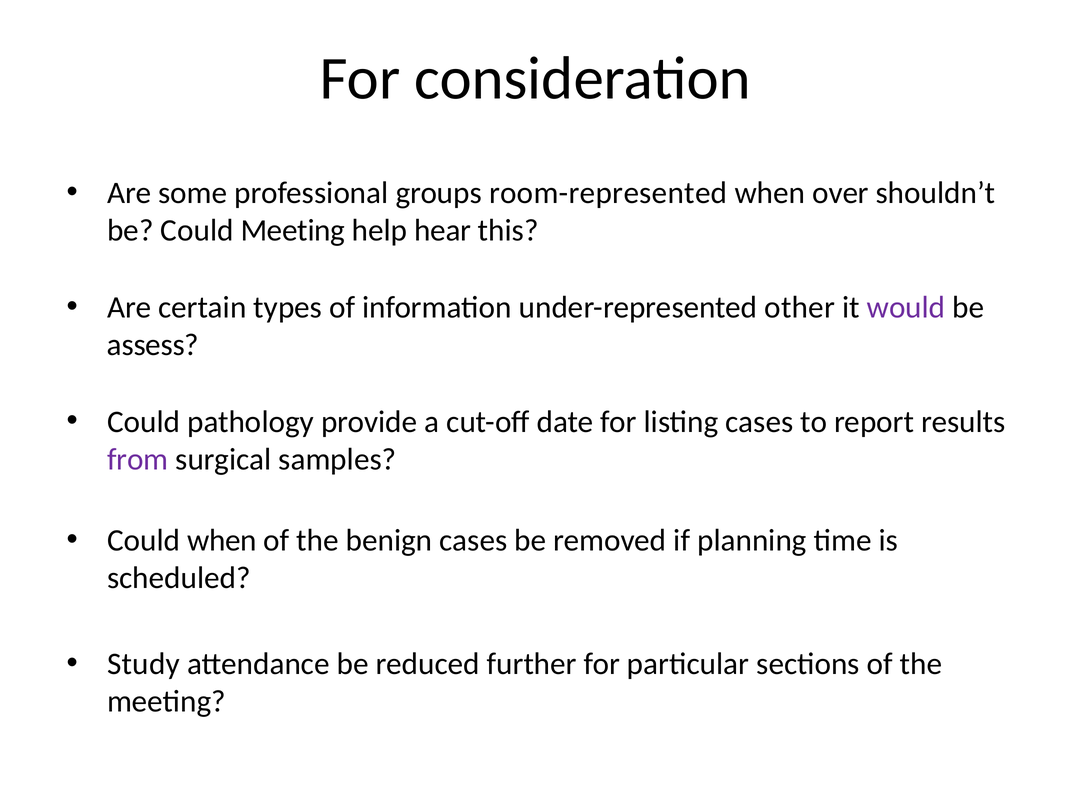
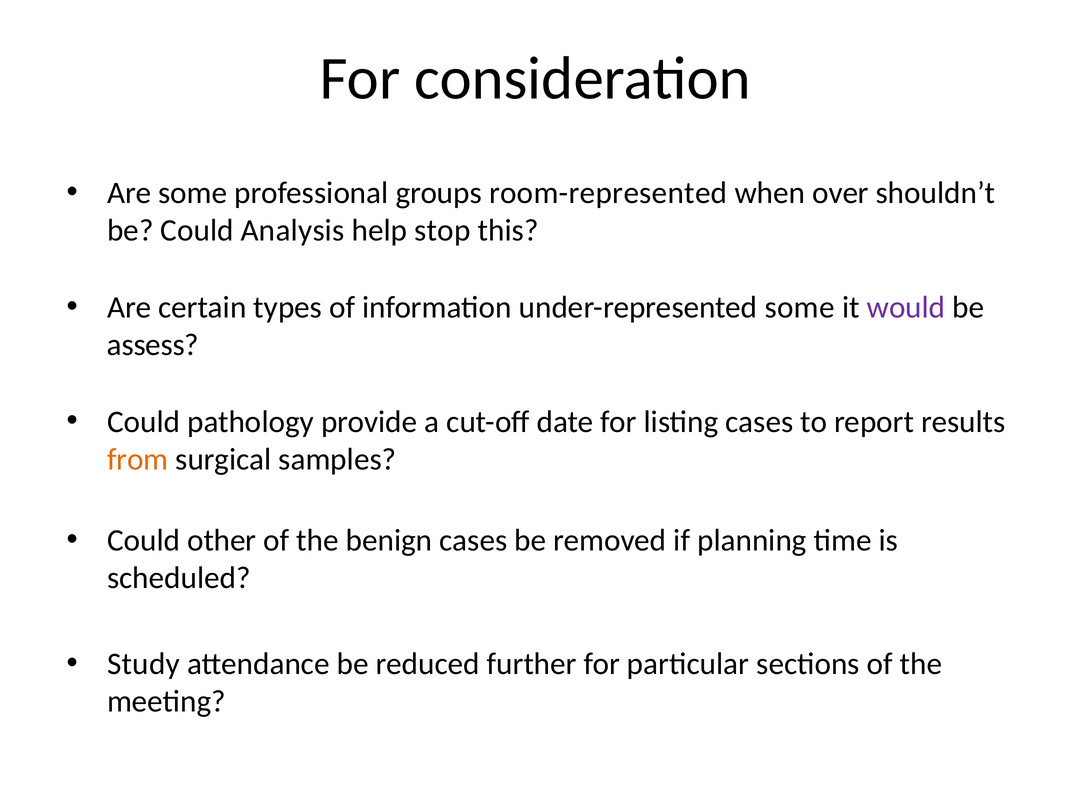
Could Meeting: Meeting -> Analysis (293, 230)
hear: hear -> stop (442, 230)
under-represented other: other -> some (800, 307)
from colour: purple -> orange (138, 459)
Could when: when -> other (222, 540)
